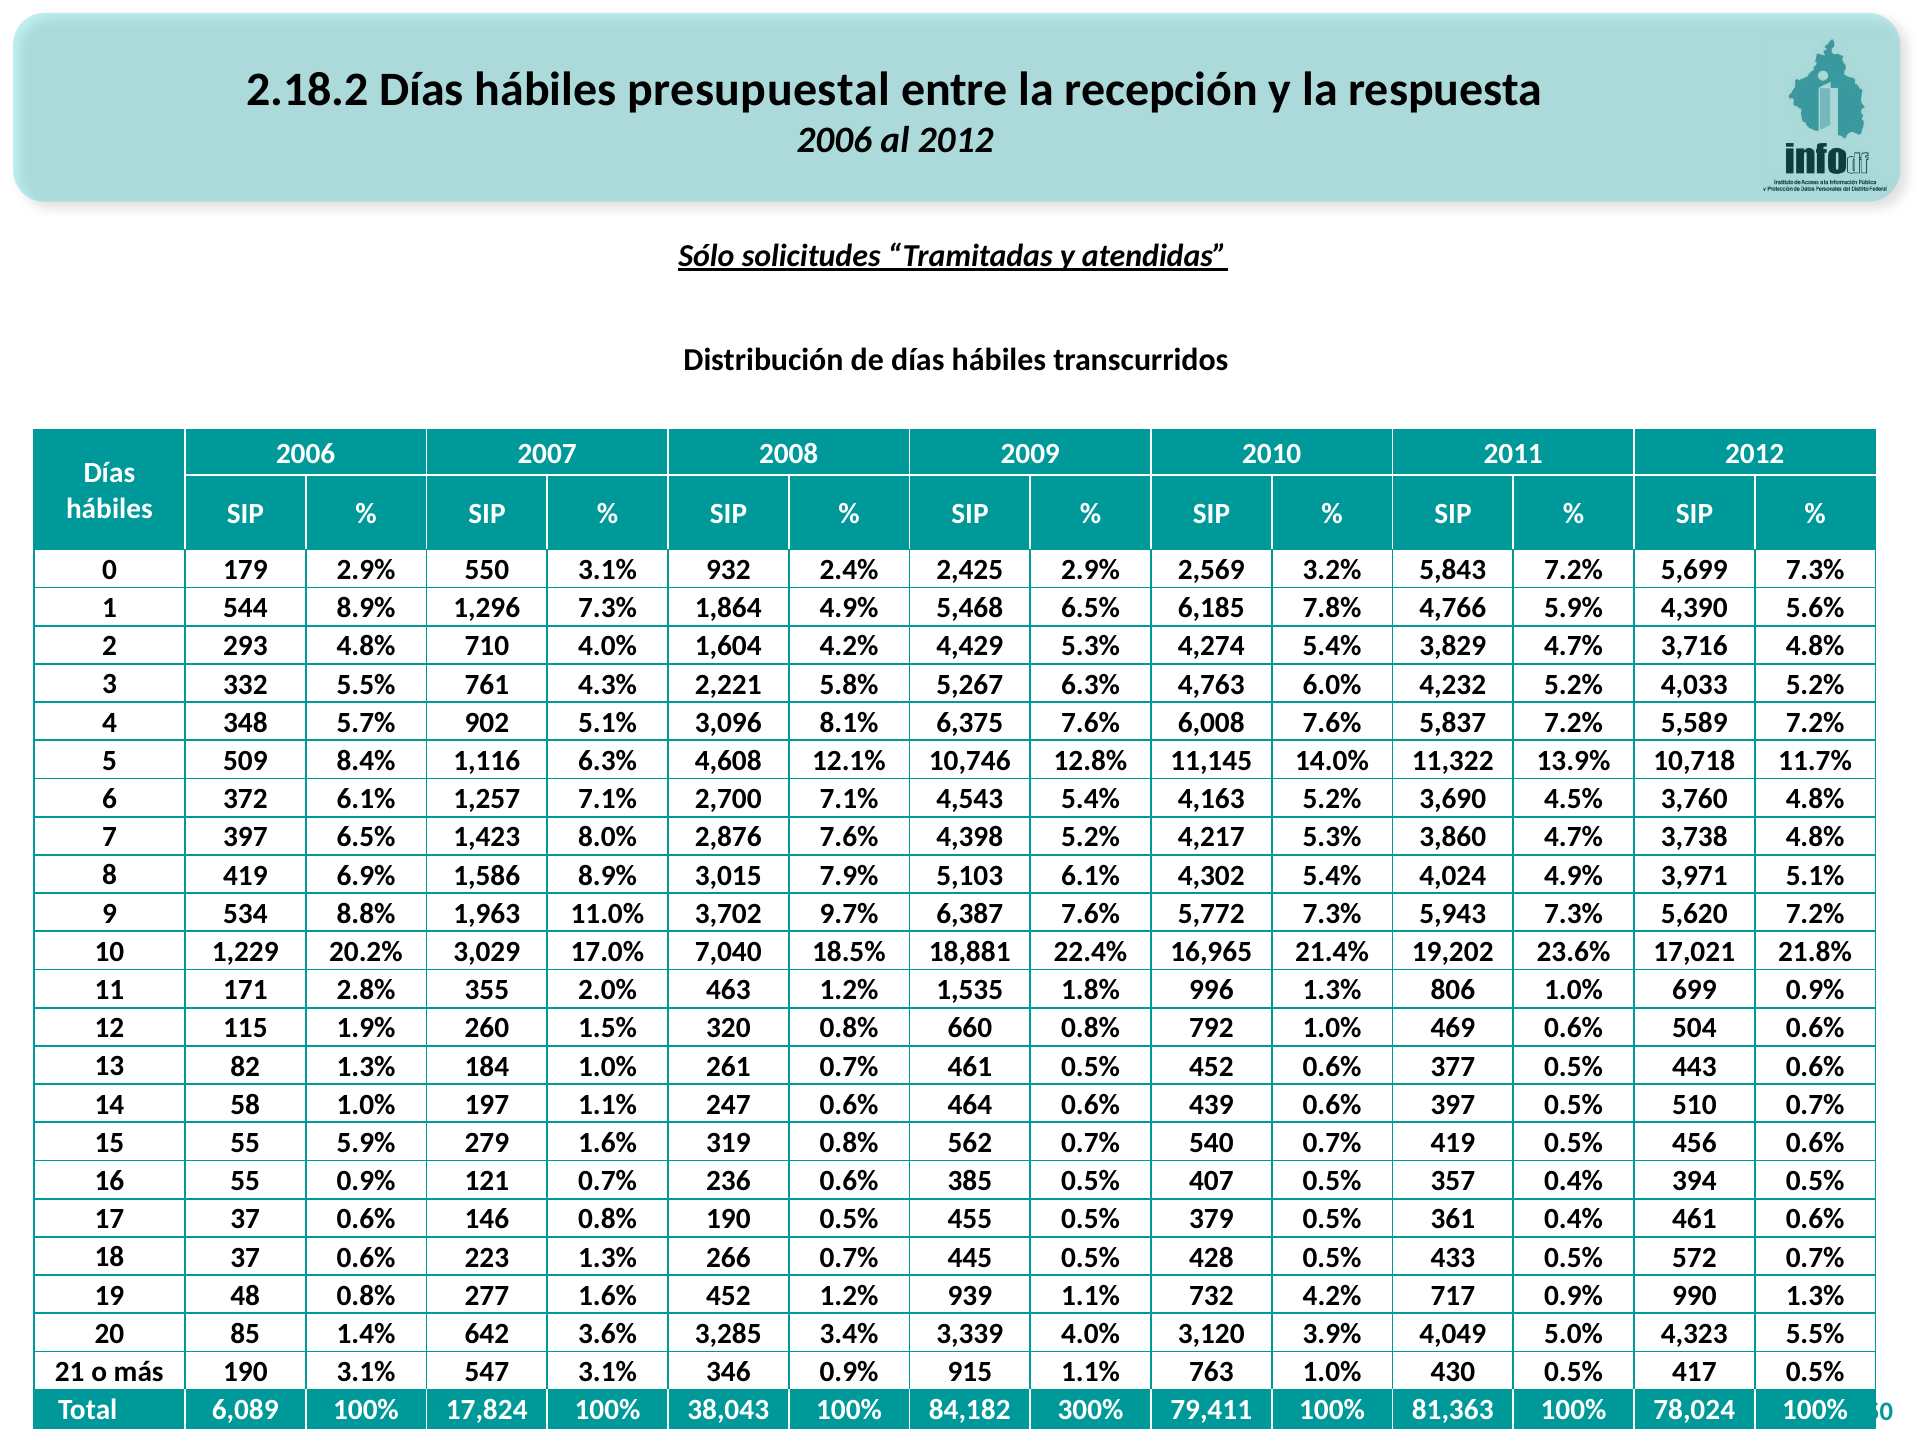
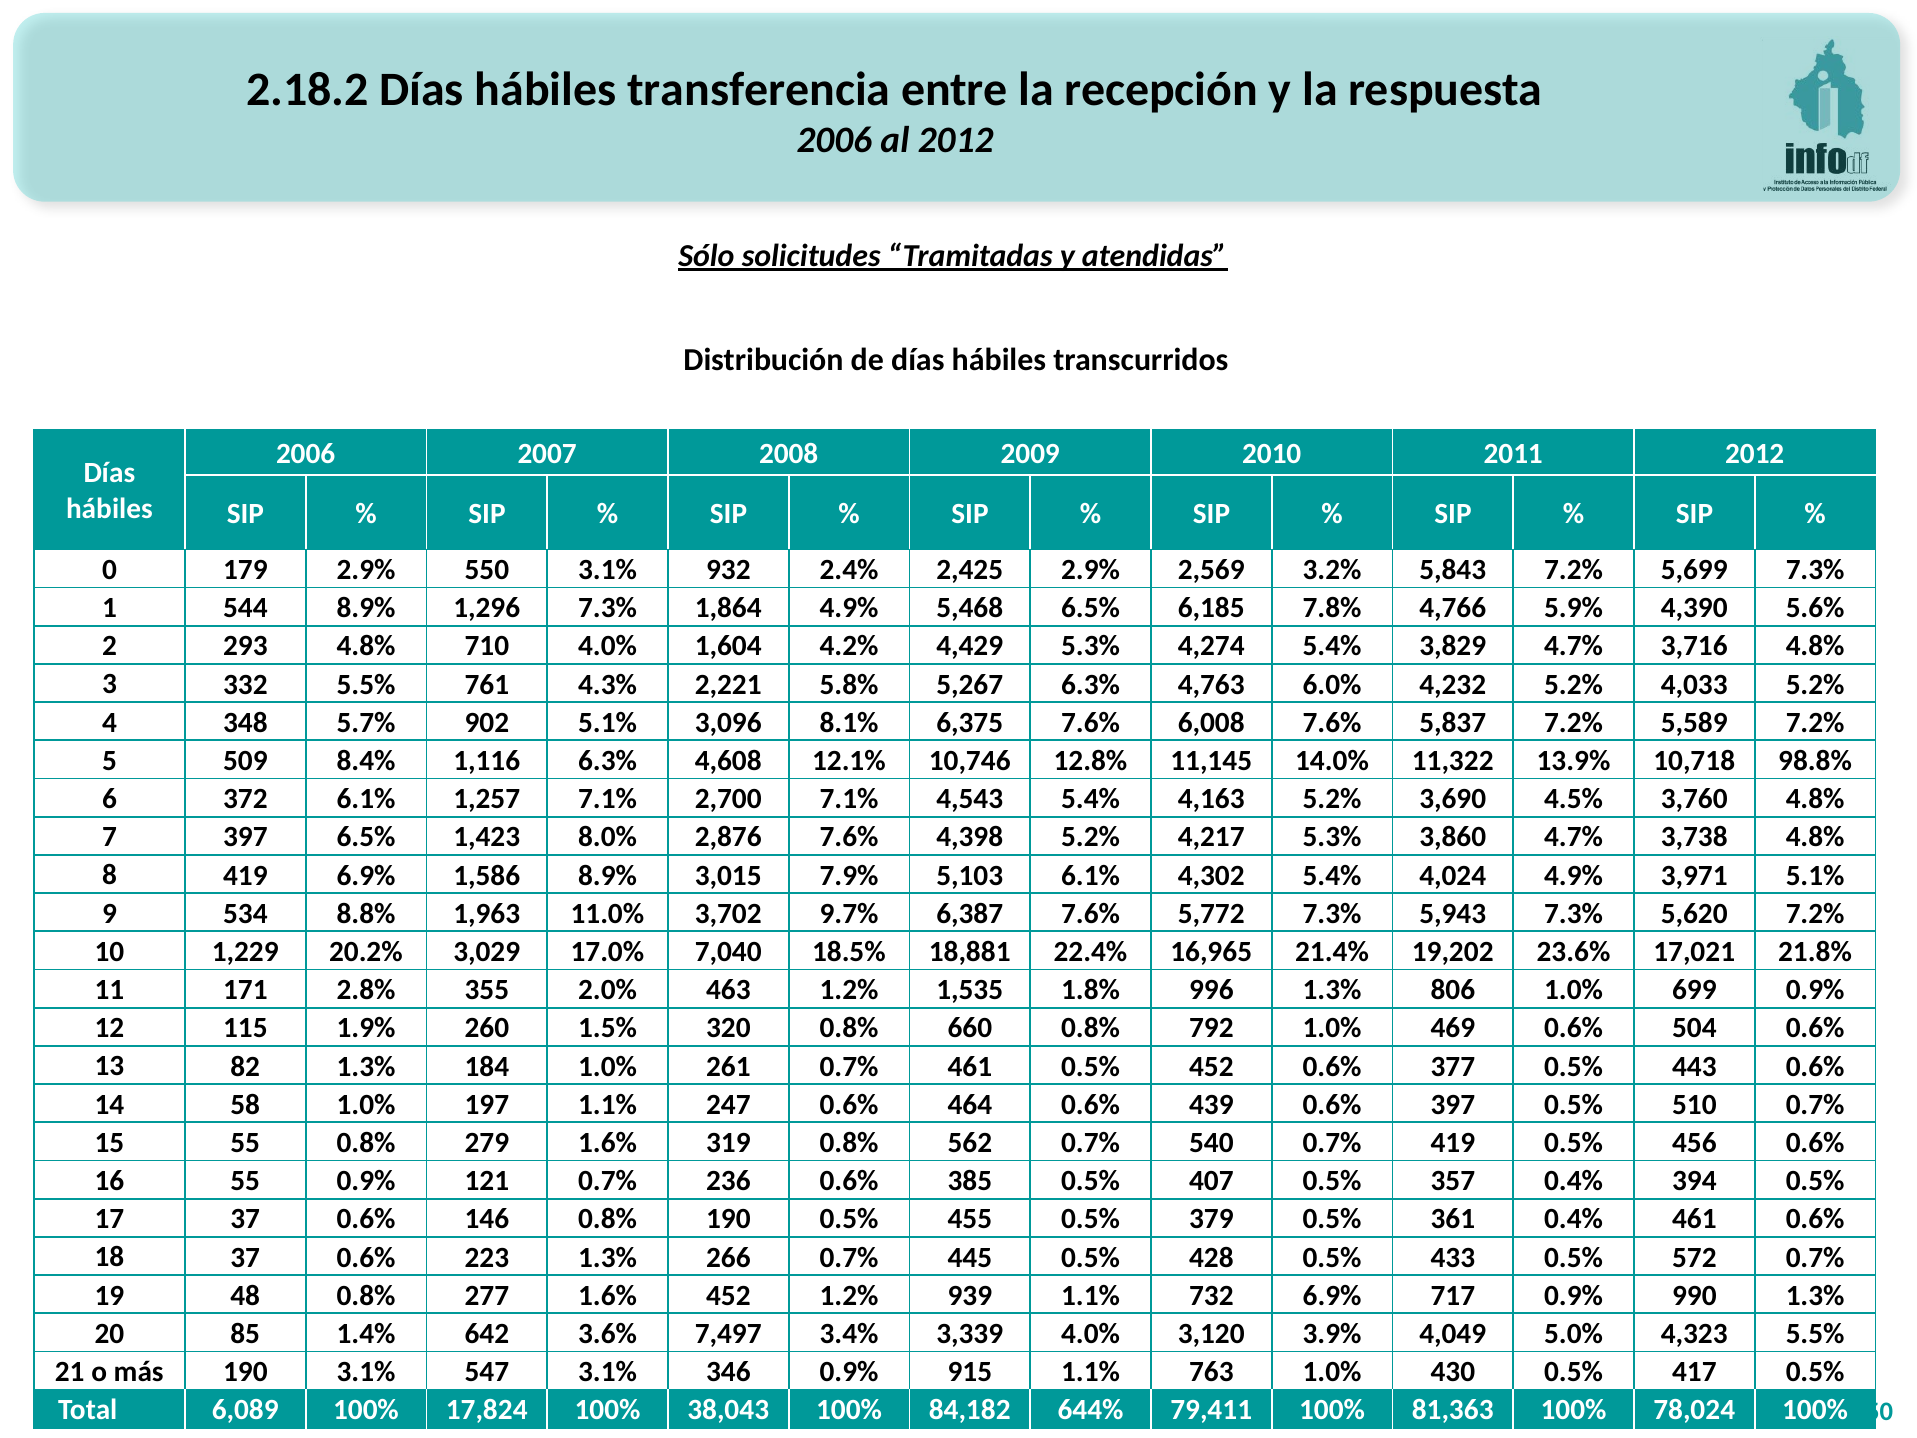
presupuestal: presupuestal -> transferencia (759, 89)
11.7%: 11.7% -> 98.8% (1815, 761)
55 5.9%: 5.9% -> 0.8% (366, 1143)
732 4.2%: 4.2% -> 6.9% (1332, 1295)
3,285: 3,285 -> 7,497 (728, 1334)
300%: 300% -> 644% (1091, 1410)
